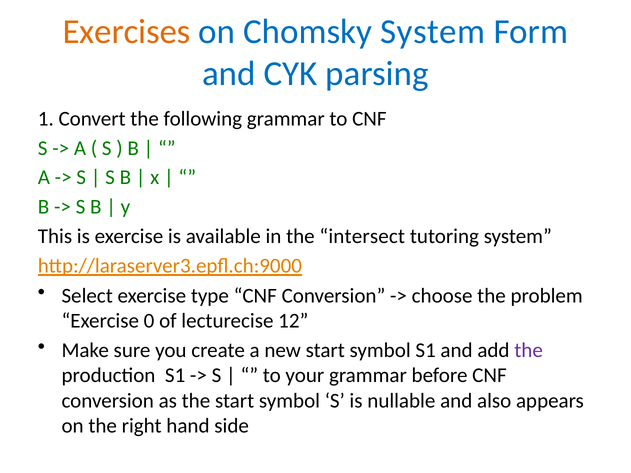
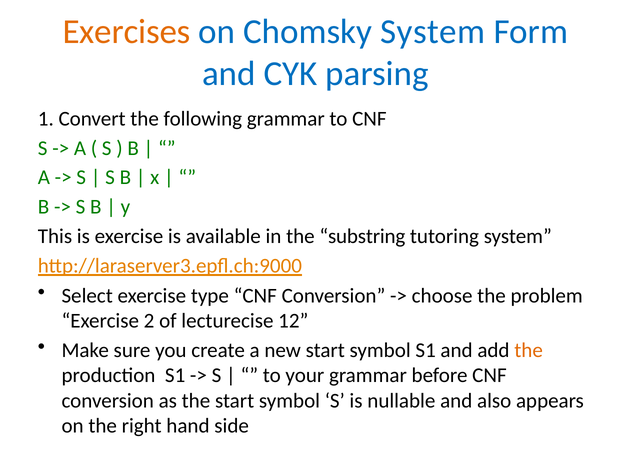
intersect: intersect -> substring (362, 237)
0: 0 -> 2 (149, 321)
the colour: purple -> orange (529, 350)
